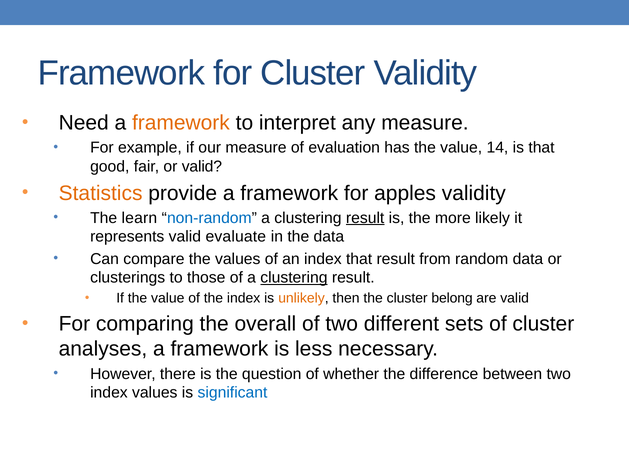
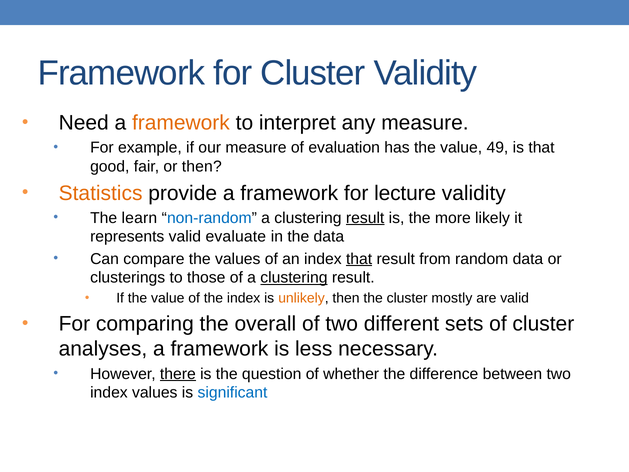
14: 14 -> 49 (497, 148)
or valid: valid -> then (202, 166)
apples: apples -> lecture (405, 193)
that underline: none -> present (359, 259)
belong: belong -> mostly (452, 298)
there underline: none -> present (178, 374)
